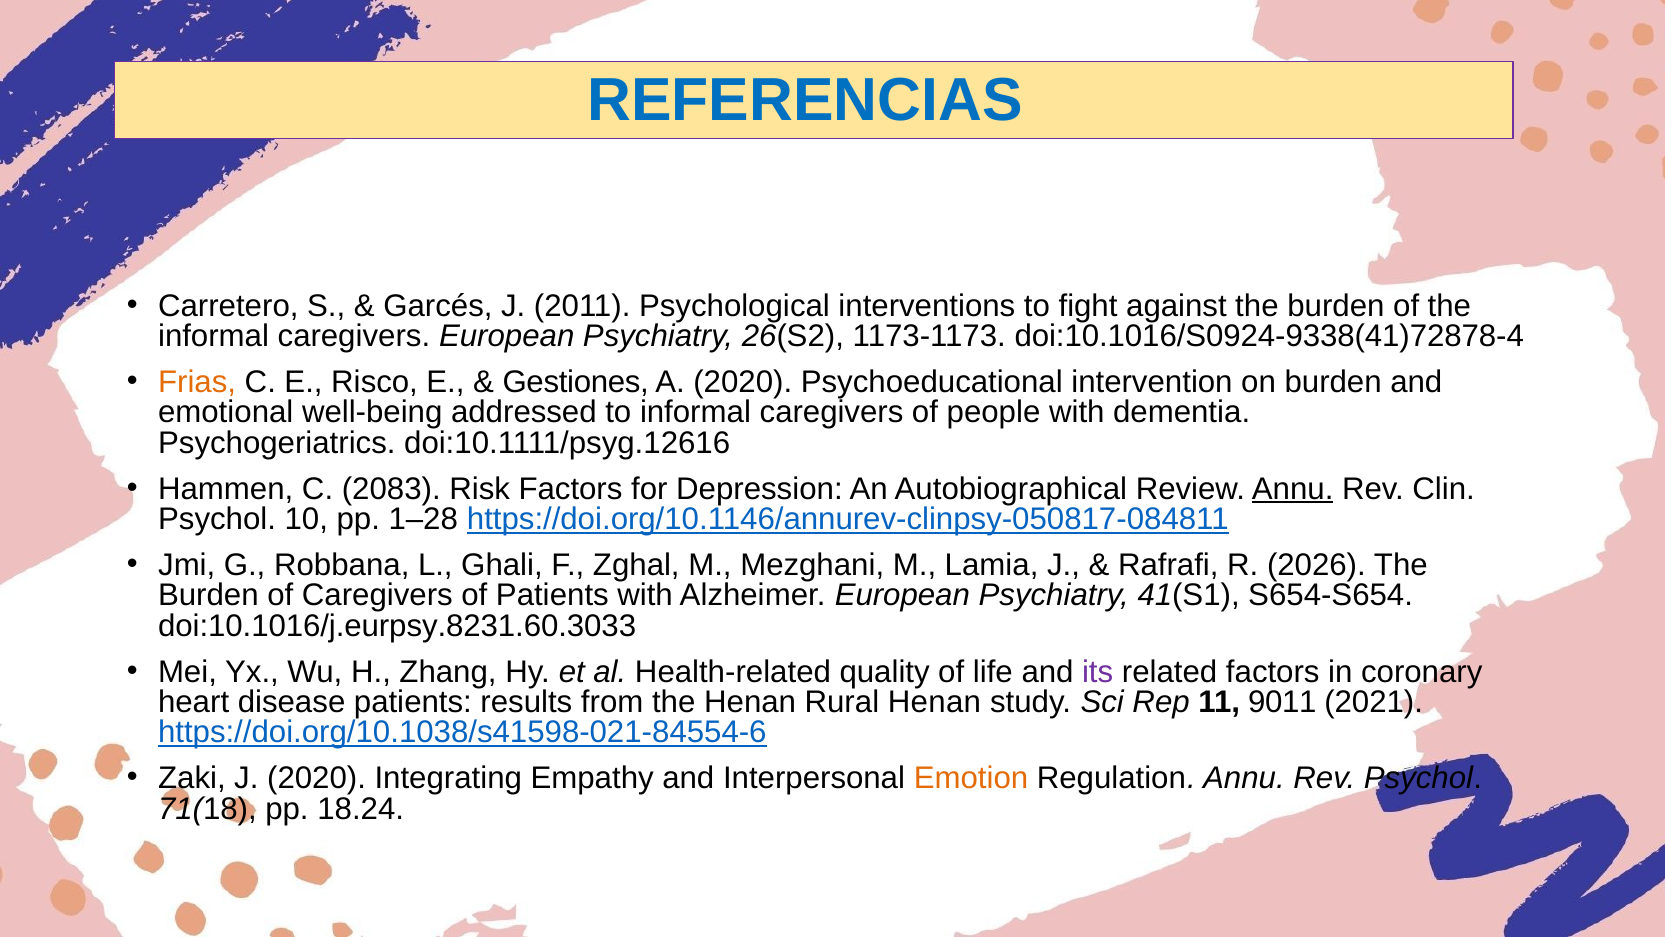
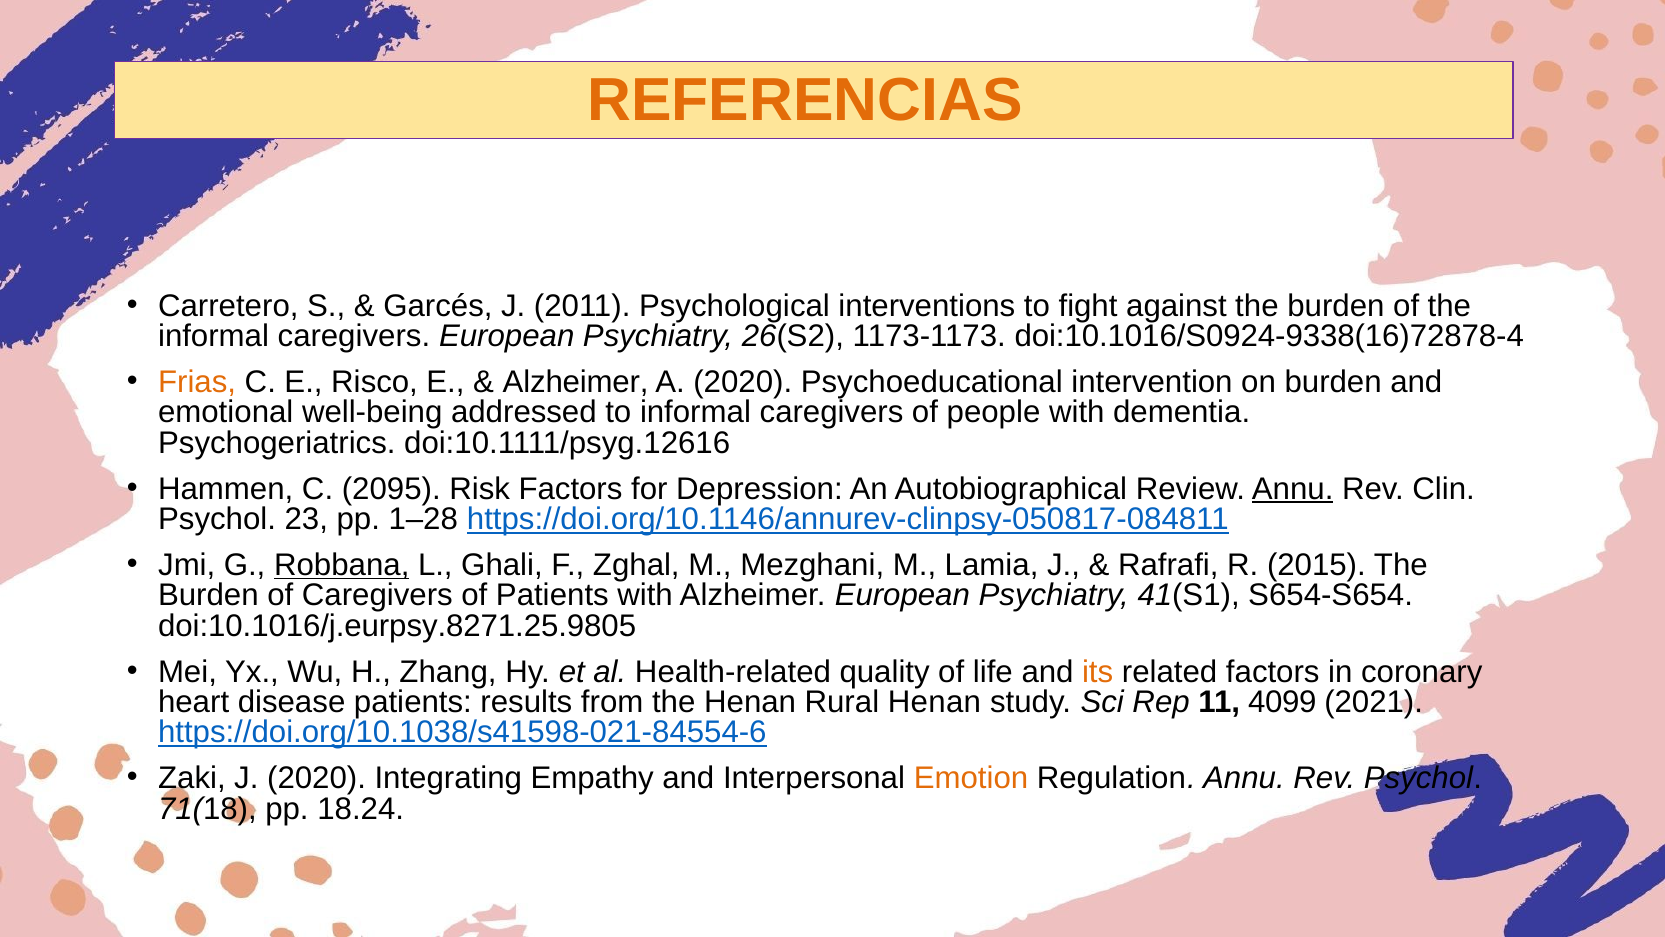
REFERENCIAS colour: blue -> orange (805, 100)
doi:10.1016/S0924-9338(41)72878-4: doi:10.1016/S0924-9338(41)72878-4 -> doi:10.1016/S0924-9338(16)72878-4 (1269, 336)
Gestiones: Gestiones -> Alzheimer (576, 382)
2083: 2083 -> 2095 (391, 489)
10: 10 -> 23 (306, 519)
Robbana underline: none -> present (342, 565)
2026: 2026 -> 2015 (1316, 565)
doi:10.1016/j.eurpsy.8231.60.3033: doi:10.1016/j.eurpsy.8231.60.3033 -> doi:10.1016/j.eurpsy.8271.25.9805 (397, 625)
its colour: purple -> orange (1098, 671)
9011: 9011 -> 4099 (1282, 702)
